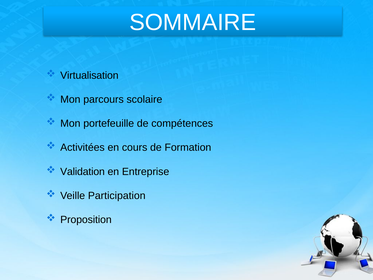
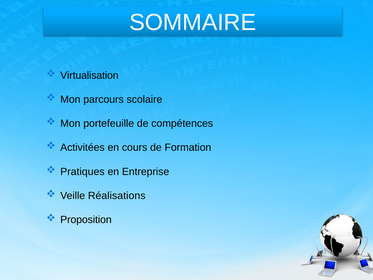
Validation: Validation -> Pratiques (82, 171)
Participation: Participation -> Réalisations (117, 195)
